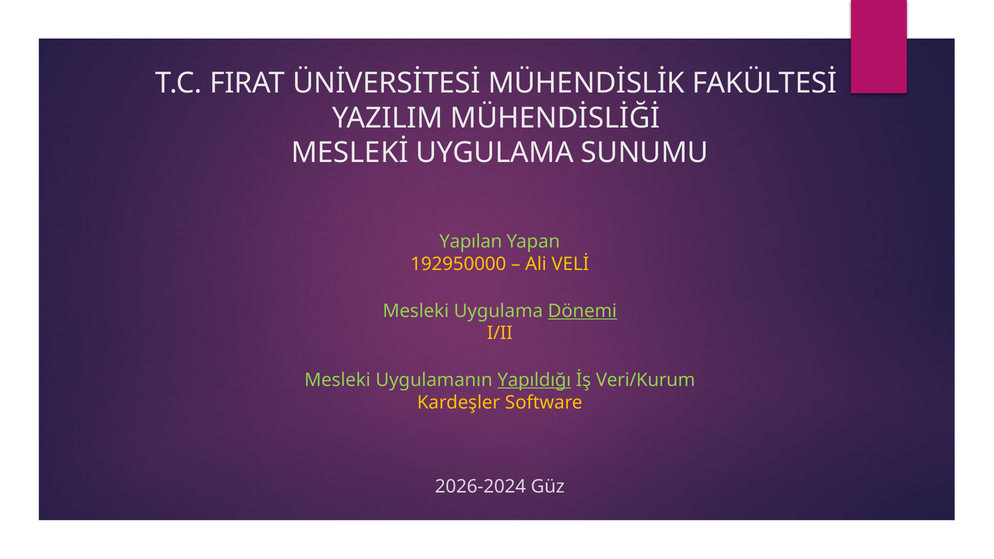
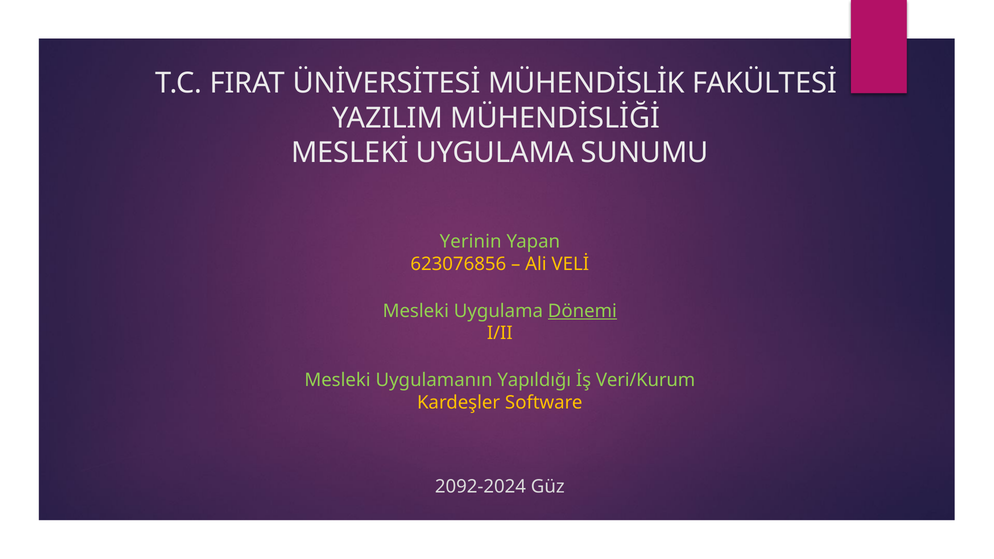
Yapılan: Yapılan -> Yerinin (471, 242)
192950000: 192950000 -> 623076856 (458, 264)
Yapıldığı underline: present -> none (534, 380)
2026-2024: 2026-2024 -> 2092-2024 (480, 486)
